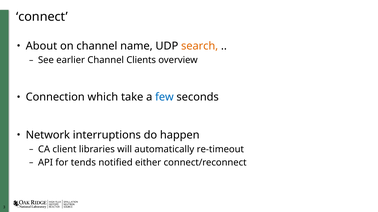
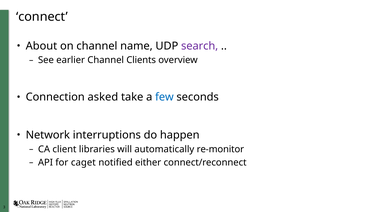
search colour: orange -> purple (200, 46)
which: which -> asked (103, 97)
re-timeout: re-timeout -> re-monitor (220, 150)
tends: tends -> caget (83, 163)
